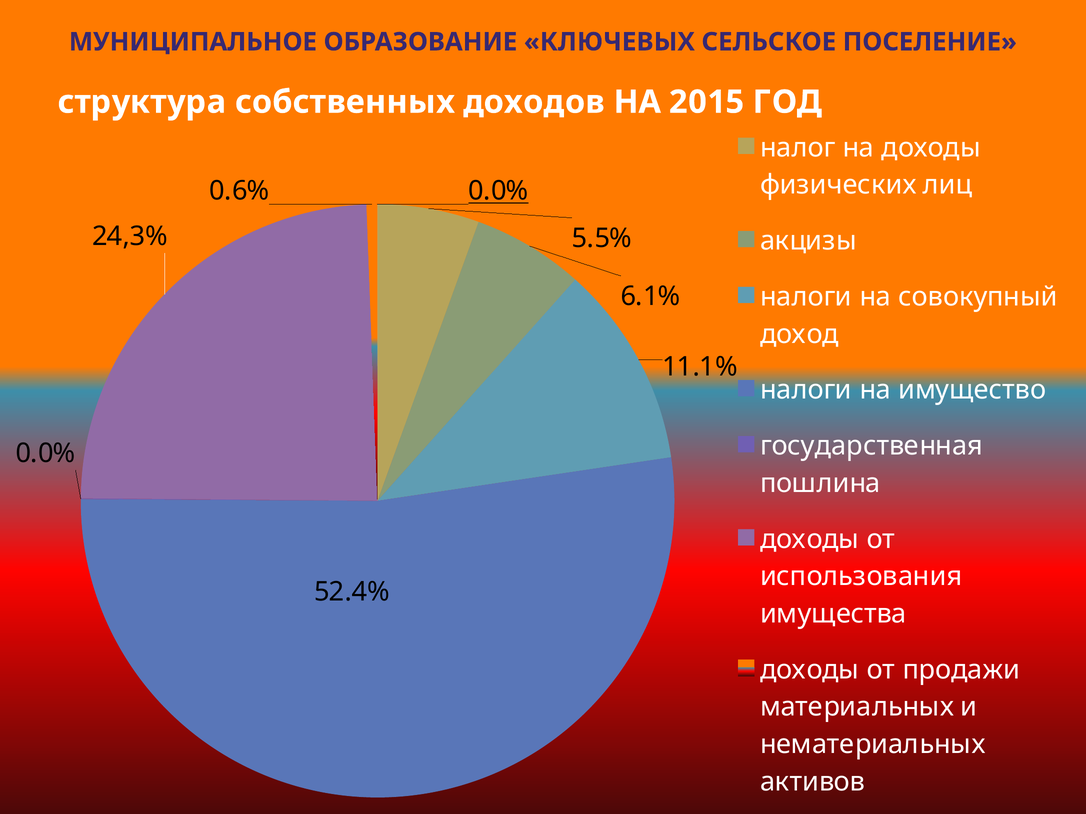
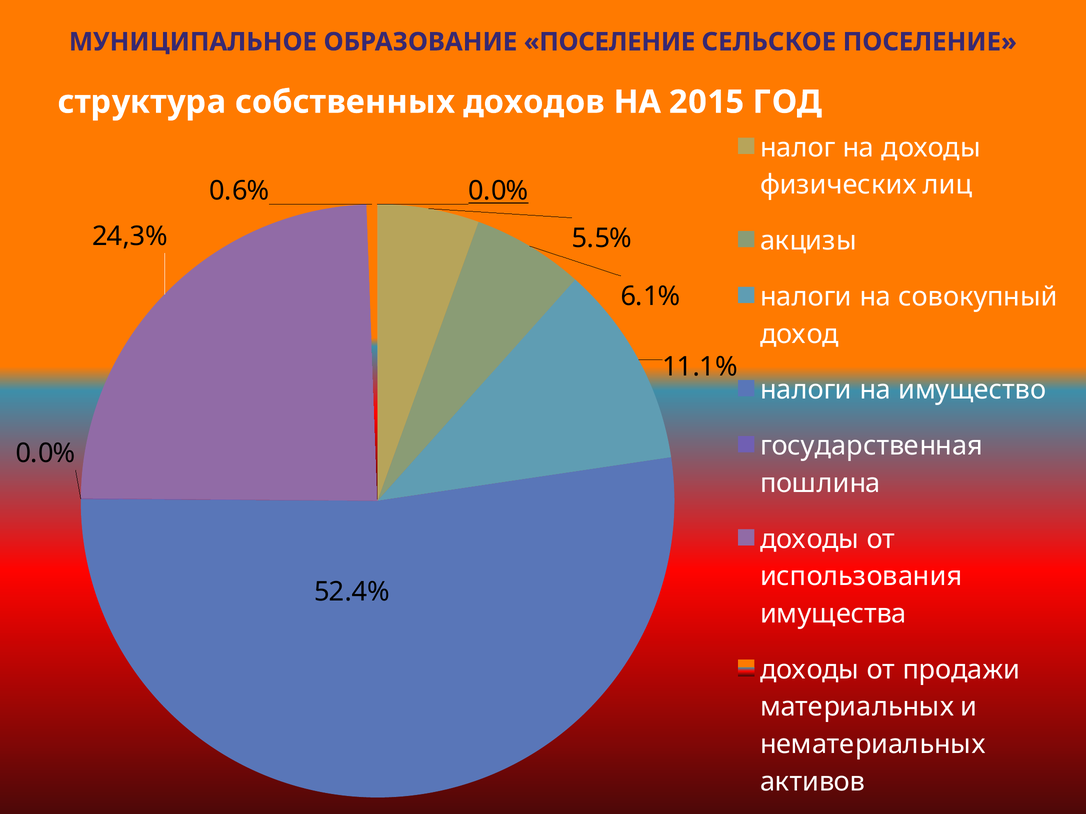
ОБРАЗОВАНИЕ КЛЮЧЕВЫХ: КЛЮЧЕВЫХ -> ПОСЕЛЕНИЕ (610, 42)
